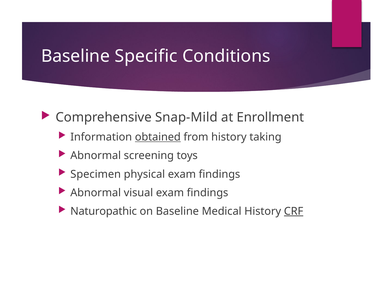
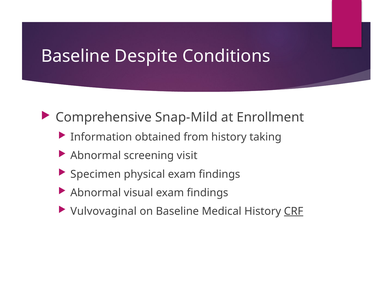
Specific: Specific -> Despite (146, 56)
obtained underline: present -> none (158, 137)
toys: toys -> visit (187, 156)
Naturopathic: Naturopathic -> Vulvovaginal (104, 211)
